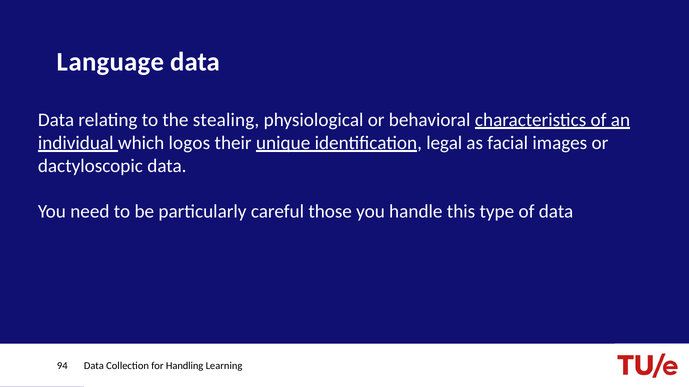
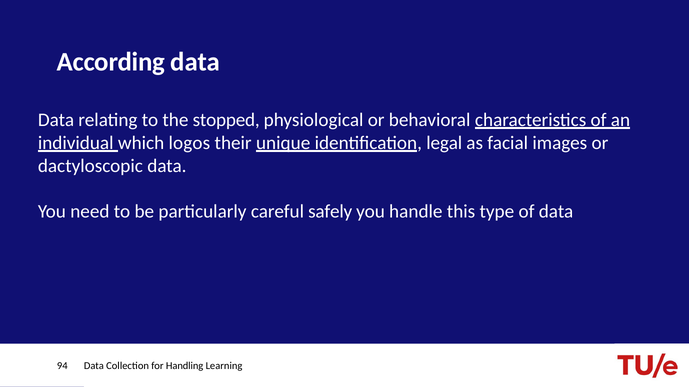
Language: Language -> According (111, 62)
stealing: stealing -> stopped (226, 120)
those: those -> safely (330, 212)
